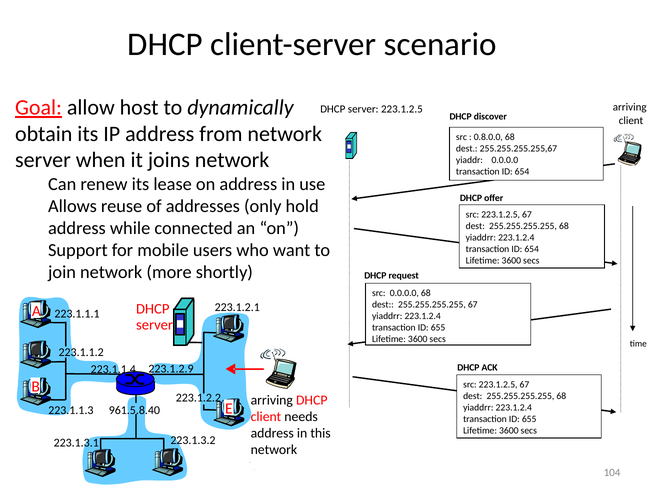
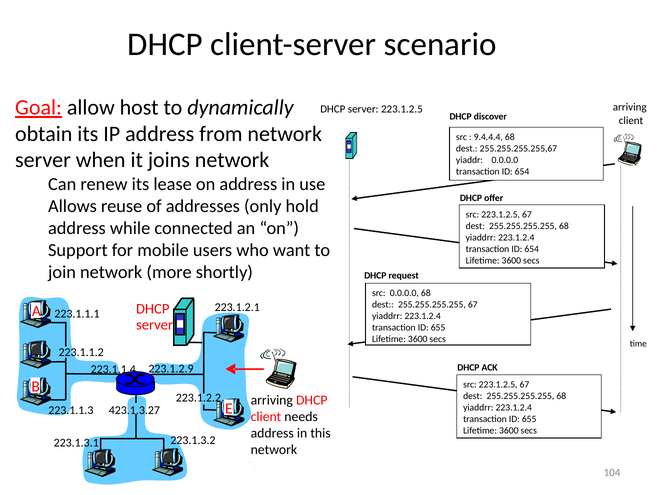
0.8.0.0: 0.8.0.0 -> 9.4.4.4 (488, 137)
961.5.8.40: 961.5.8.40 -> 423.1.3.27 (134, 410)
